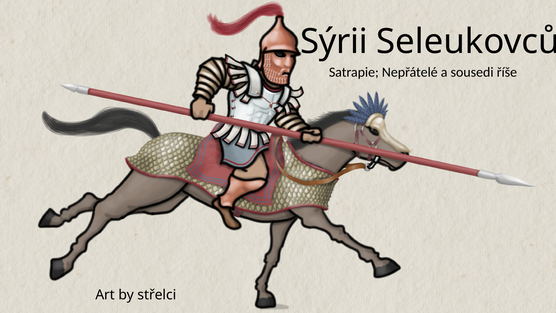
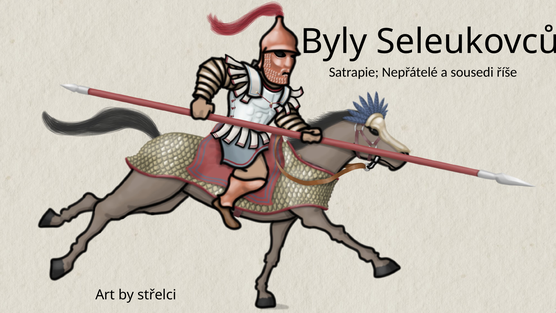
Sýrii: Sýrii -> Byly (334, 42)
